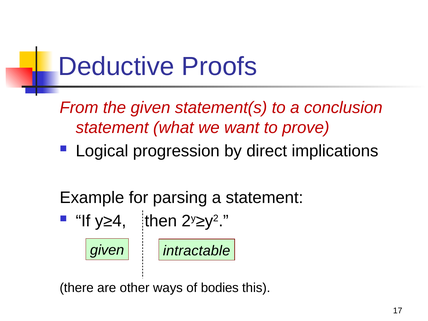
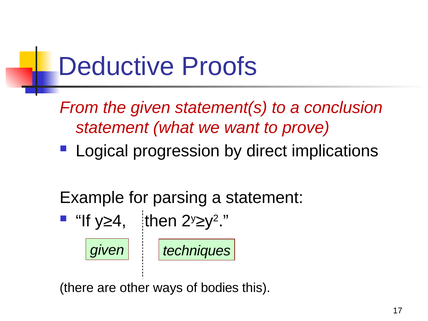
intractable: intractable -> techniques (197, 251)
